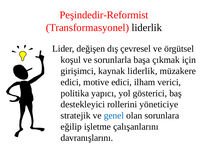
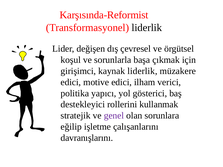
Peşindedir-Reformist: Peşindedir-Reformist -> Karşısında-Reformist (104, 15)
yöneticiye: yöneticiye -> kullanmak (159, 105)
genel colour: blue -> purple (114, 116)
